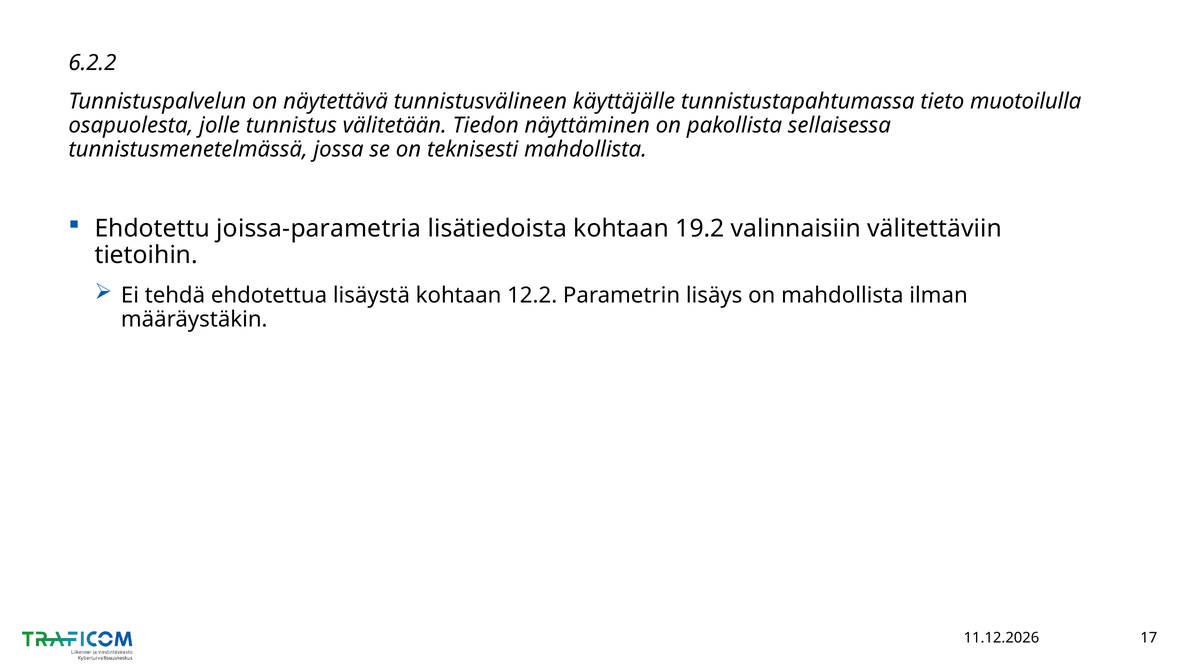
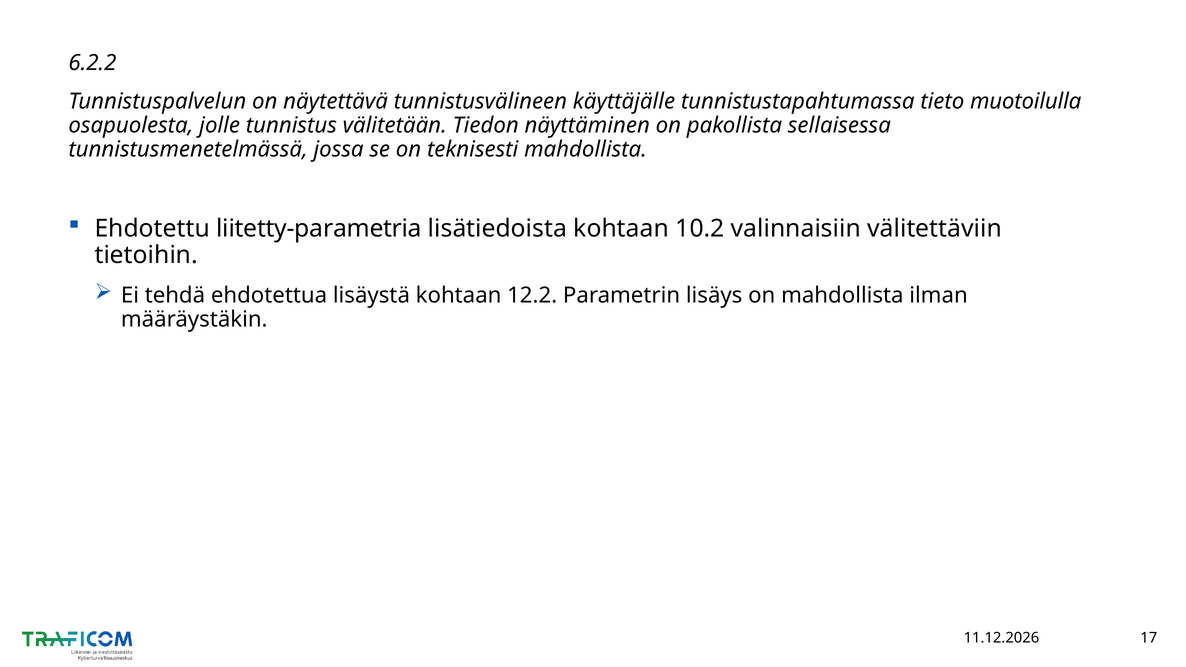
joissa-parametria: joissa-parametria -> liitetty-parametria (319, 229)
19.2: 19.2 -> 10.2 (700, 229)
